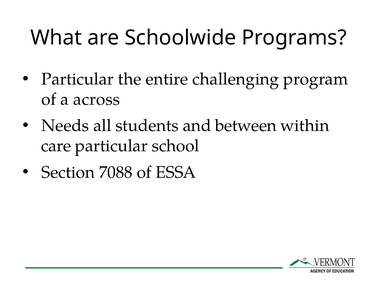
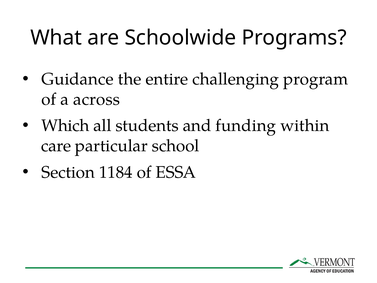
Particular: Particular -> Guidance (78, 79)
Needs: Needs -> Which (65, 126)
between: between -> funding (246, 126)
7088: 7088 -> 1184 (116, 172)
